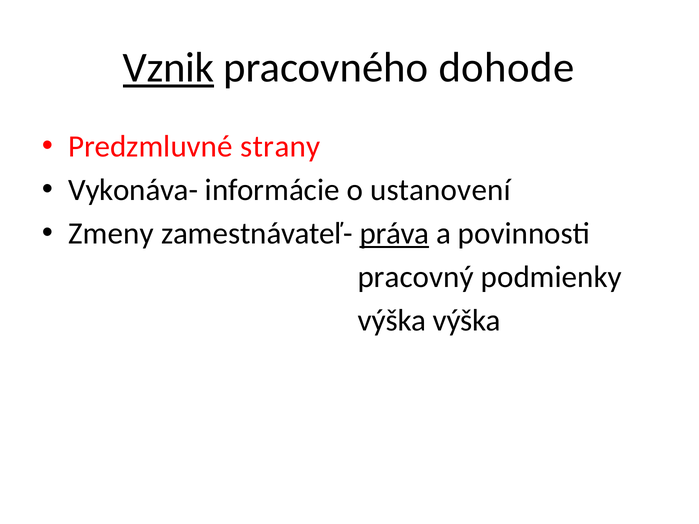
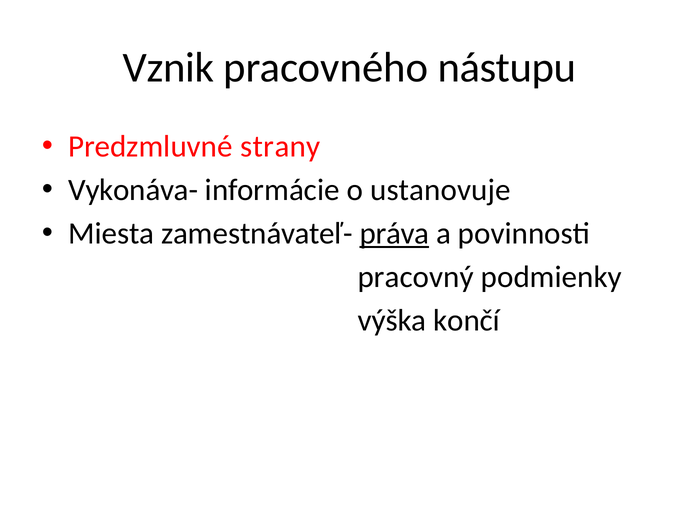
Vznik underline: present -> none (168, 68)
dohode: dohode -> nástupu (507, 68)
ustanovení: ustanovení -> ustanovuje (441, 190)
Zmeny: Zmeny -> Miesta (111, 234)
výška výška: výška -> končí (467, 321)
